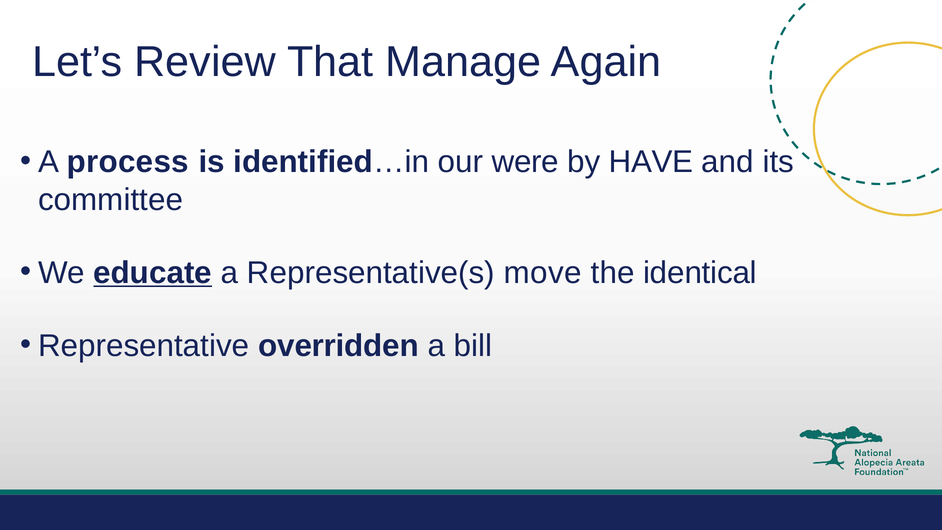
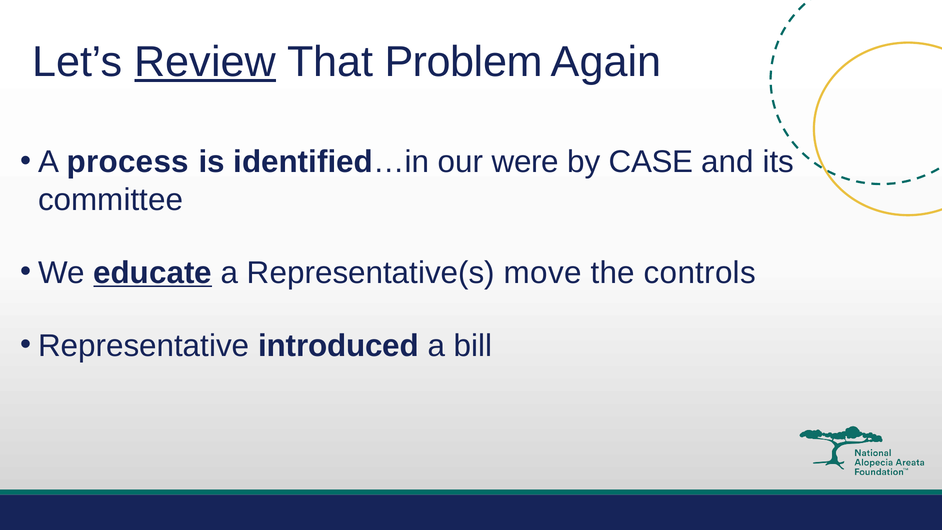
Review underline: none -> present (205, 62)
Manage: Manage -> Problem (464, 62)
HAVE: HAVE -> CASE (651, 162)
identical: identical -> controls (700, 273)
overridden: overridden -> introduced (339, 346)
